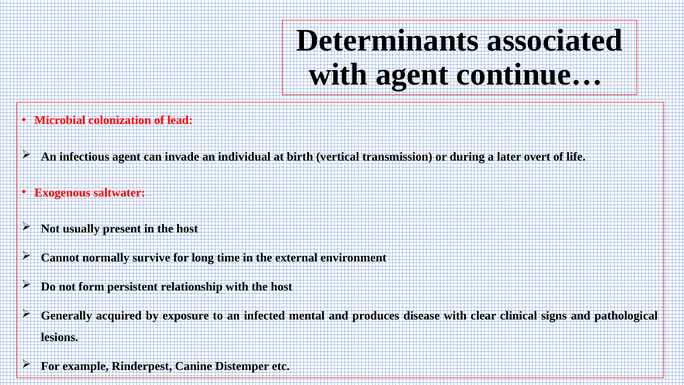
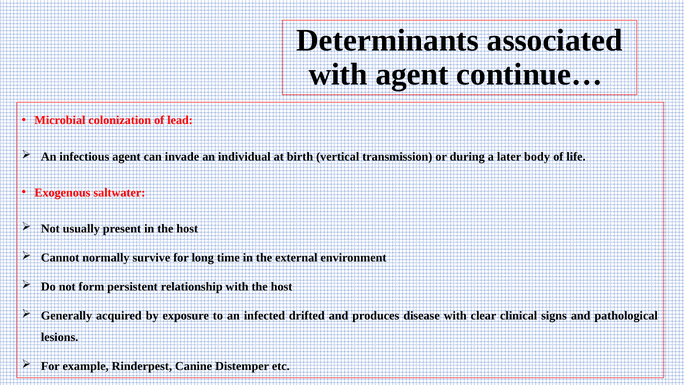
overt: overt -> body (537, 156)
mental: mental -> drifted (307, 315)
